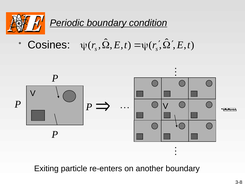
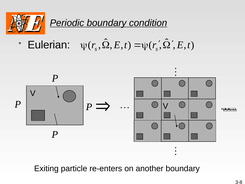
Cosines: Cosines -> Eulerian (49, 45)
